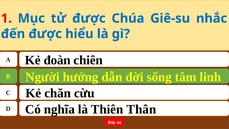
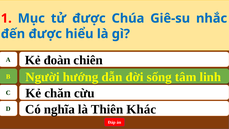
Thân: Thân -> Khác (141, 109)
